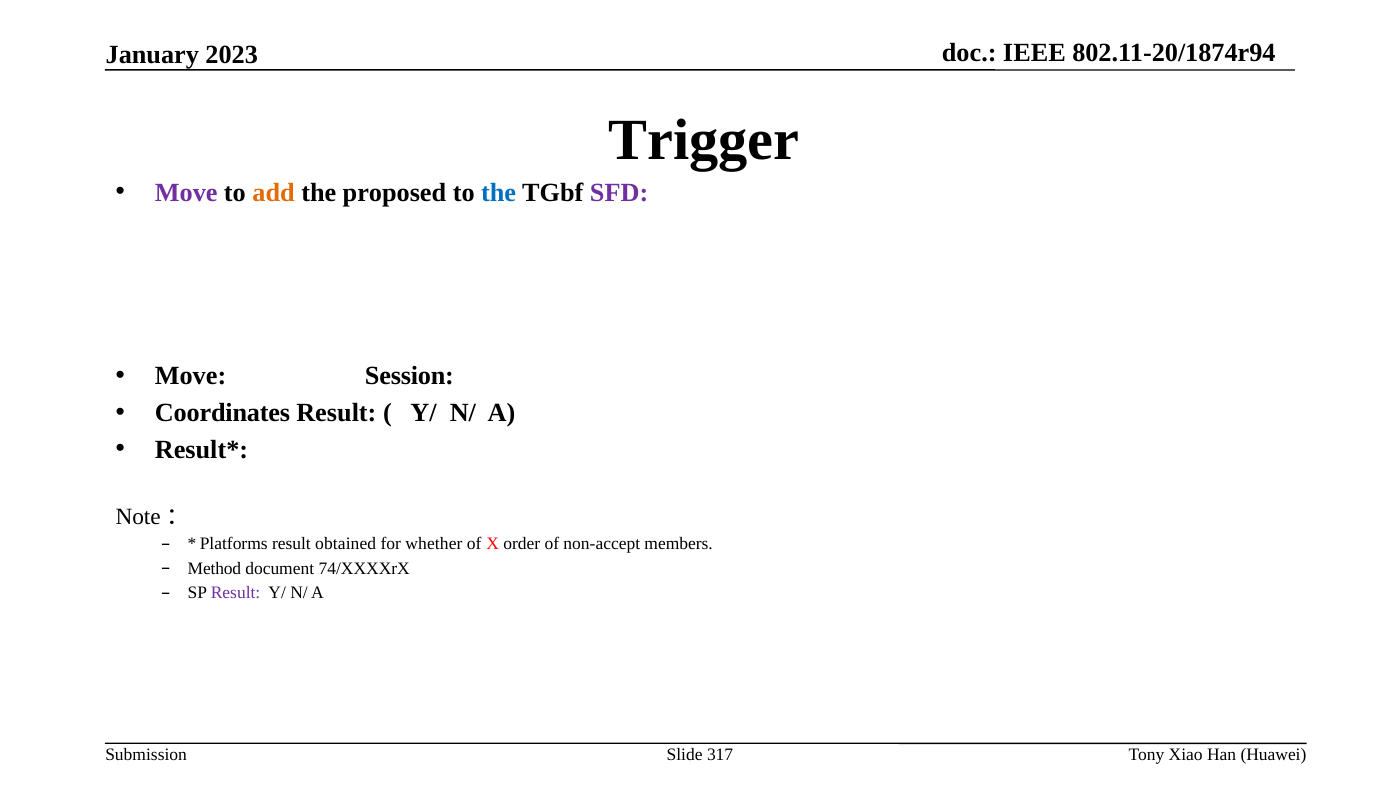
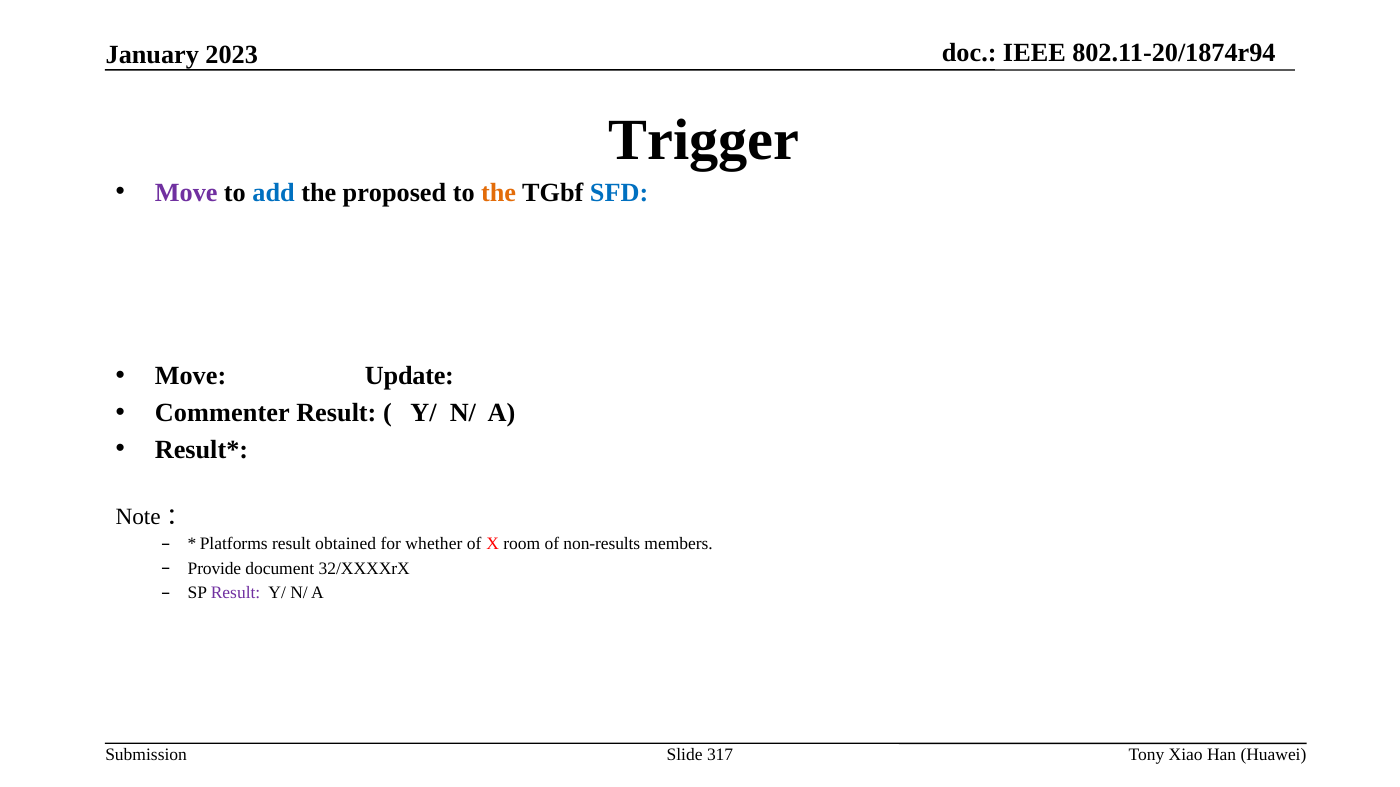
add colour: orange -> blue (274, 193)
the colour: blue -> orange (499, 193)
SFD colour: purple -> blue (619, 193)
Session: Session -> Update (409, 376)
Coordinates: Coordinates -> Commenter (222, 413)
order: order -> room (522, 544)
non-accept: non-accept -> non-results (602, 544)
Method: Method -> Provide (214, 569)
74/XXXXrX: 74/XXXXrX -> 32/XXXXrX (364, 569)
